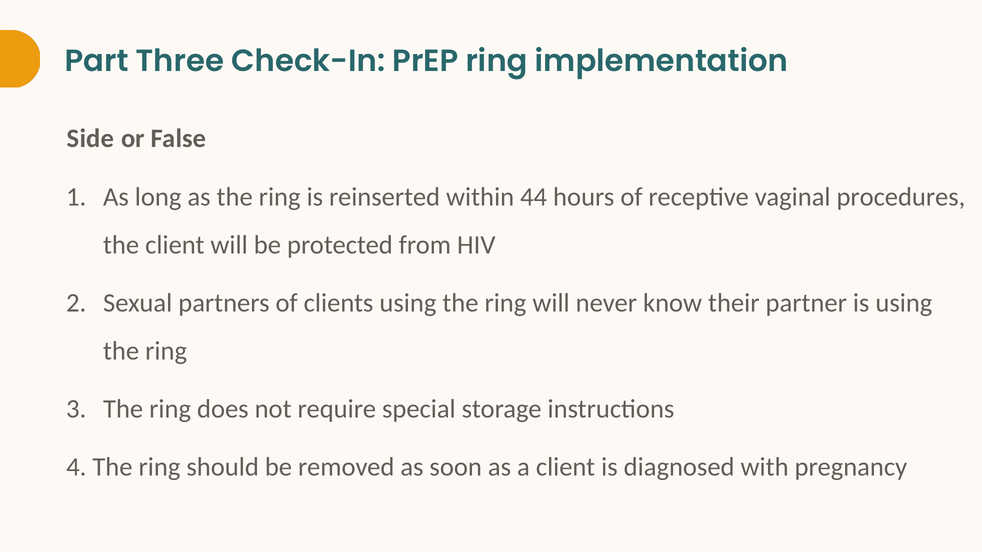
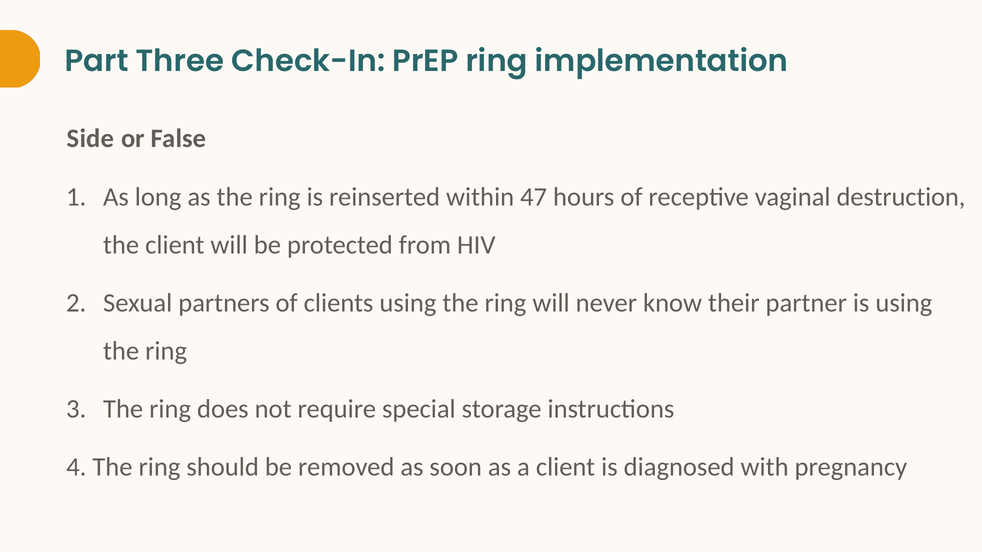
44: 44 -> 47 (534, 197)
procedures: procedures -> destruction (901, 197)
